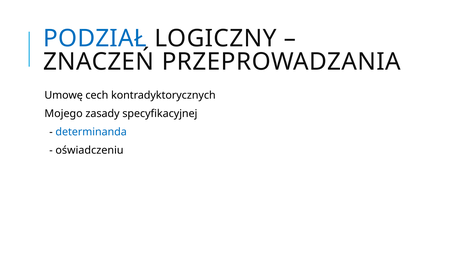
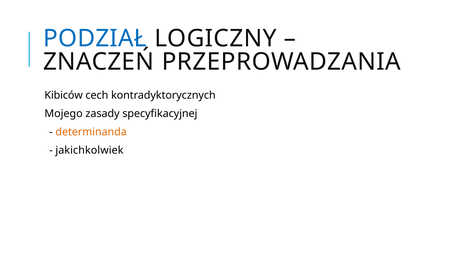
Umowę: Umowę -> Kibiców (64, 95)
determinanda colour: blue -> orange (91, 132)
oświadczeniu: oświadczeniu -> jakichkolwiek (89, 150)
